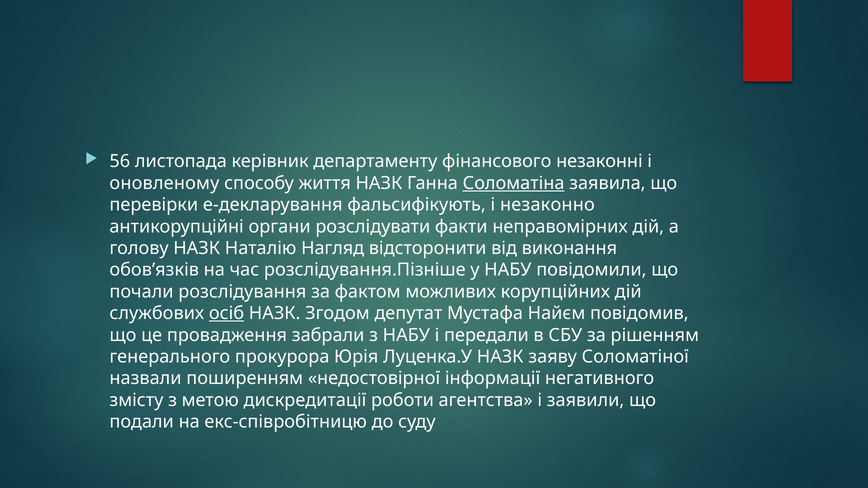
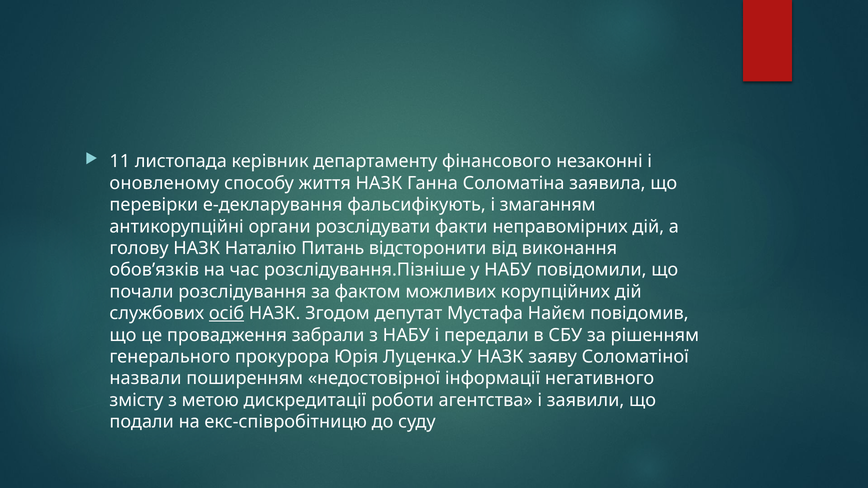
56: 56 -> 11 (120, 162)
Соломатіна underline: present -> none (514, 183)
незаконно: незаконно -> змаганням (548, 205)
Нагляд: Нагляд -> Питань (333, 248)
